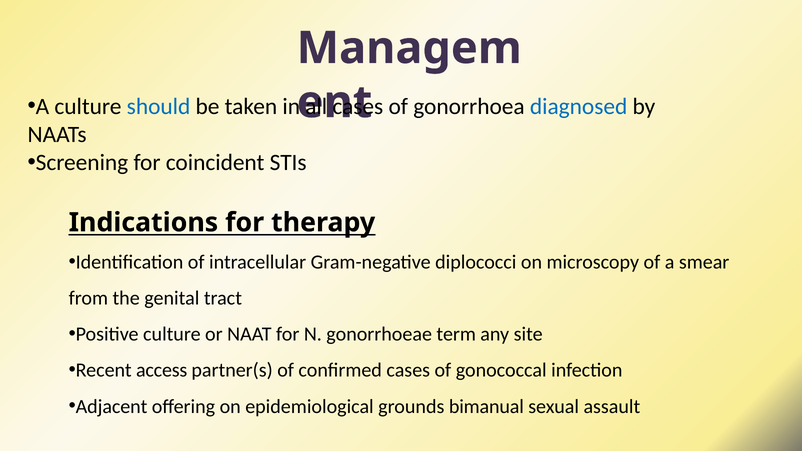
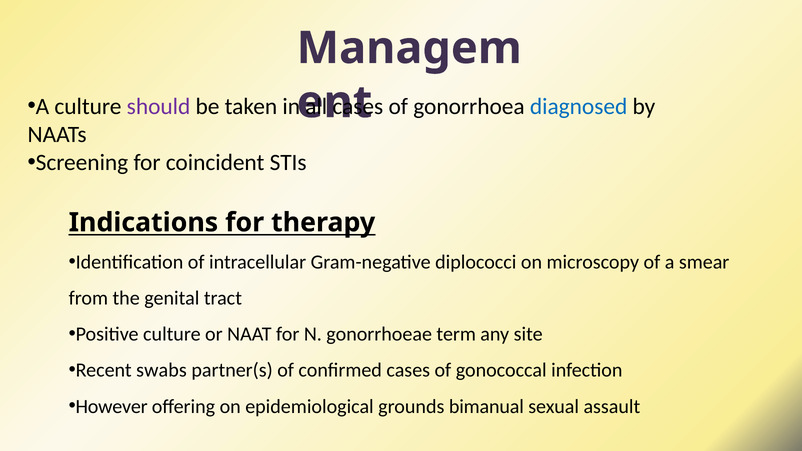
should colour: blue -> purple (159, 106)
access: access -> swabs (162, 370)
Adjacent: Adjacent -> However (112, 407)
